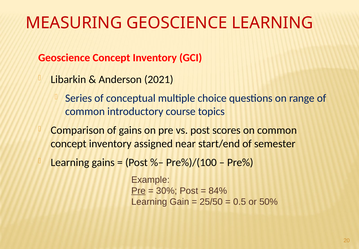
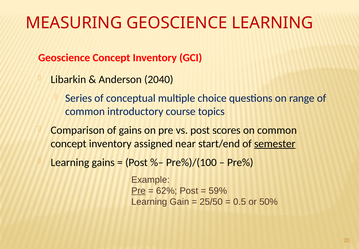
2021: 2021 -> 2040 (159, 79)
semester underline: none -> present (275, 143)
30%: 30% -> 62% (167, 191)
84%: 84% -> 59% (218, 191)
